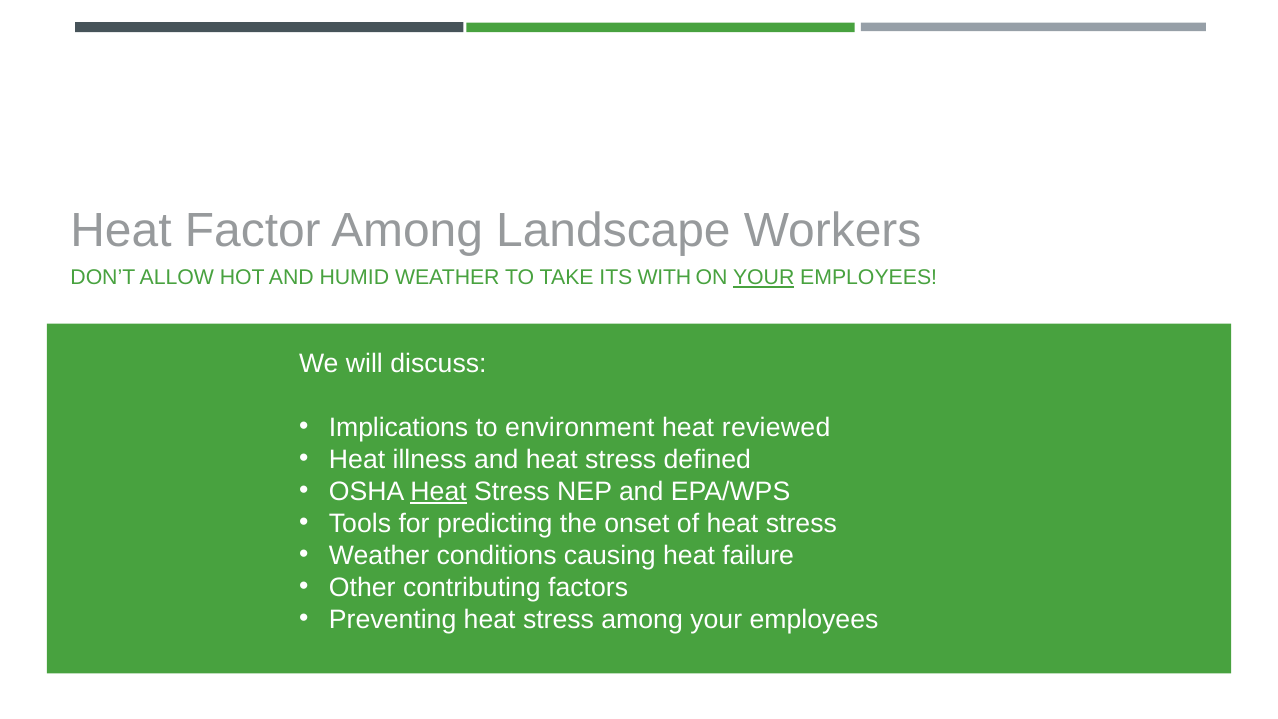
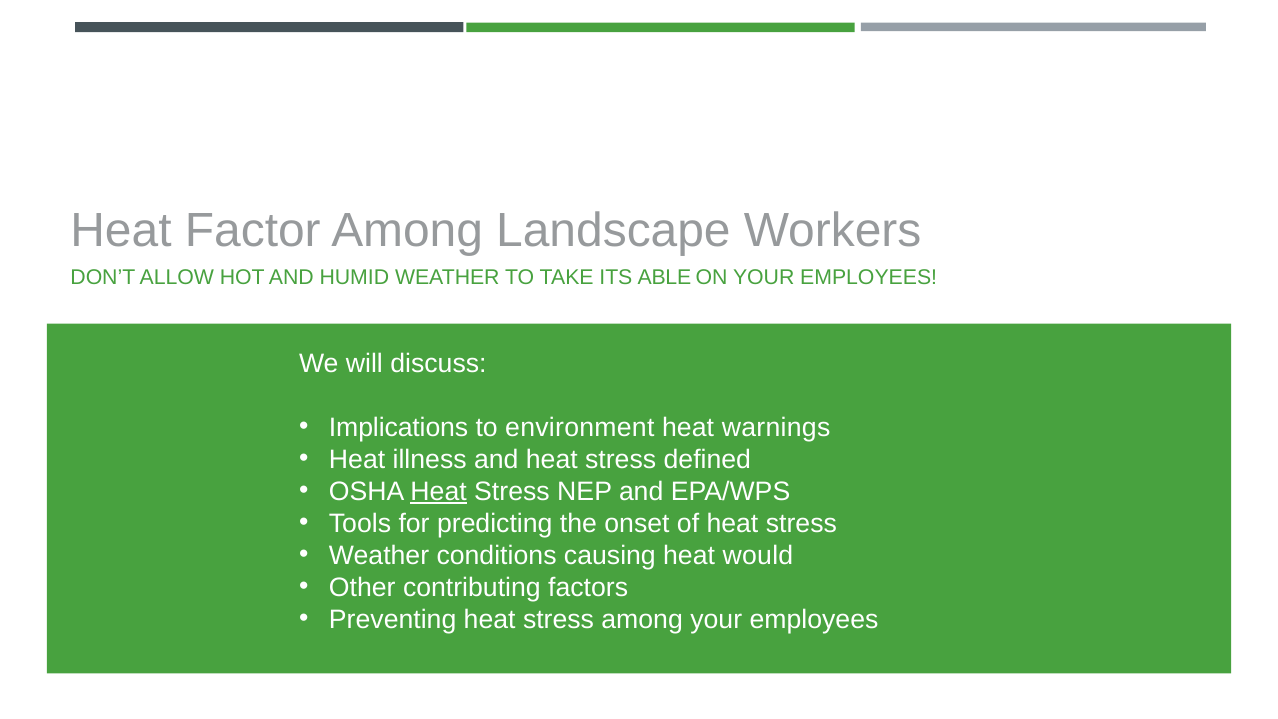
WITH: WITH -> ABLE (664, 278)
YOUR underline: present -> none (764, 278)
reviewed: reviewed -> warnings (776, 427)
failure: failure -> would (758, 555)
